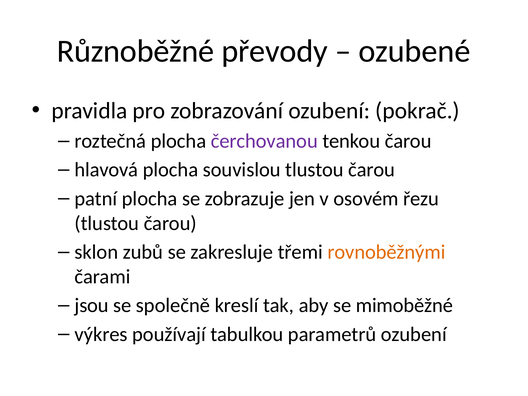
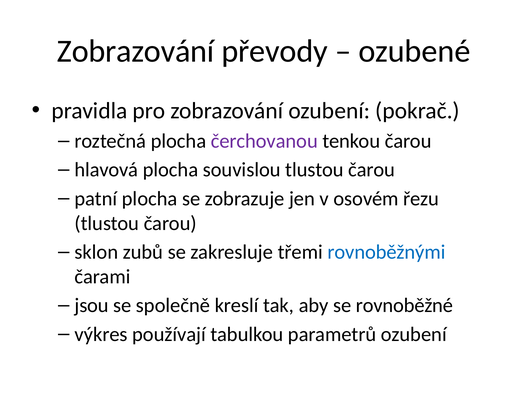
Různoběžné: Různoběžné -> Zobrazování (136, 51)
rovnoběžnými colour: orange -> blue (386, 252)
mimoběžné: mimoběžné -> rovnoběžné (404, 305)
